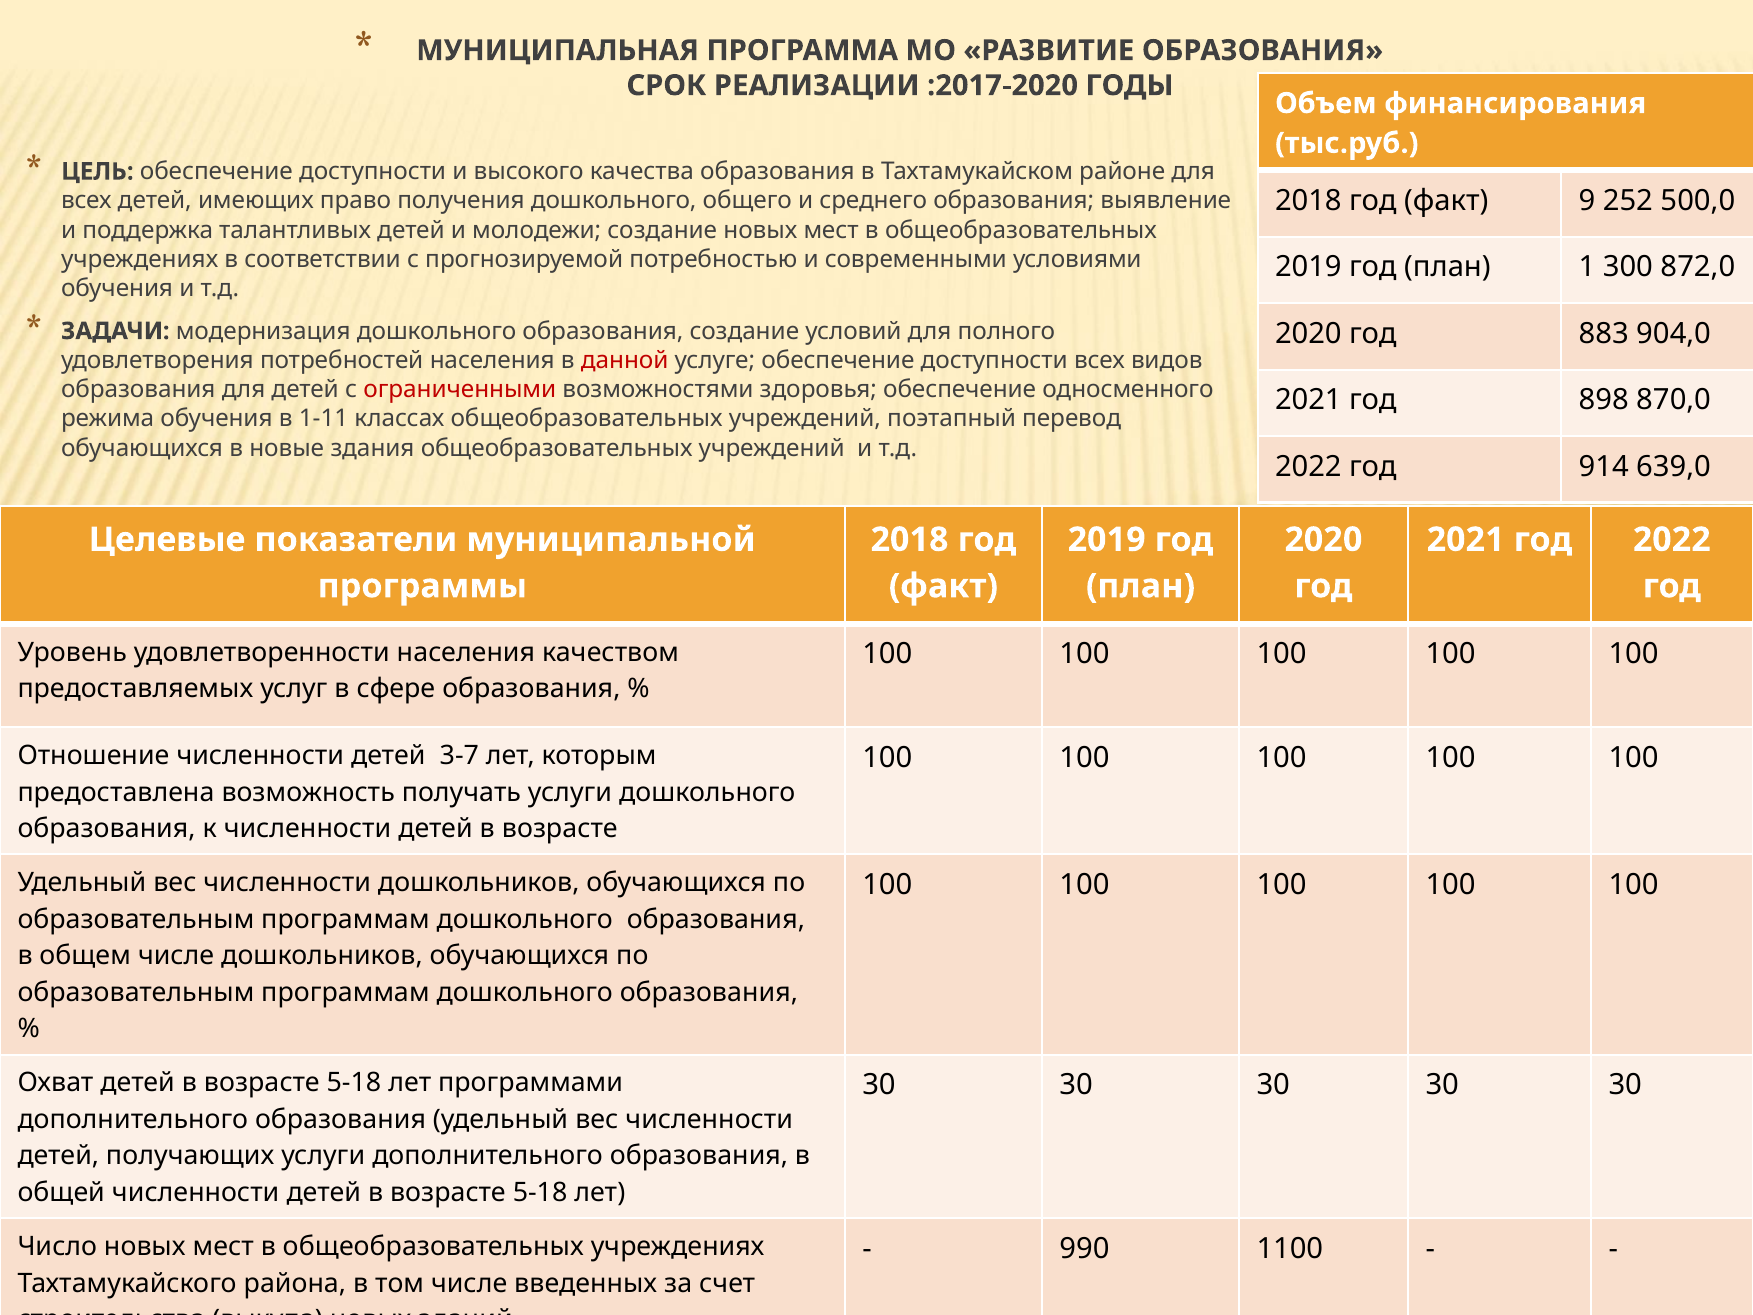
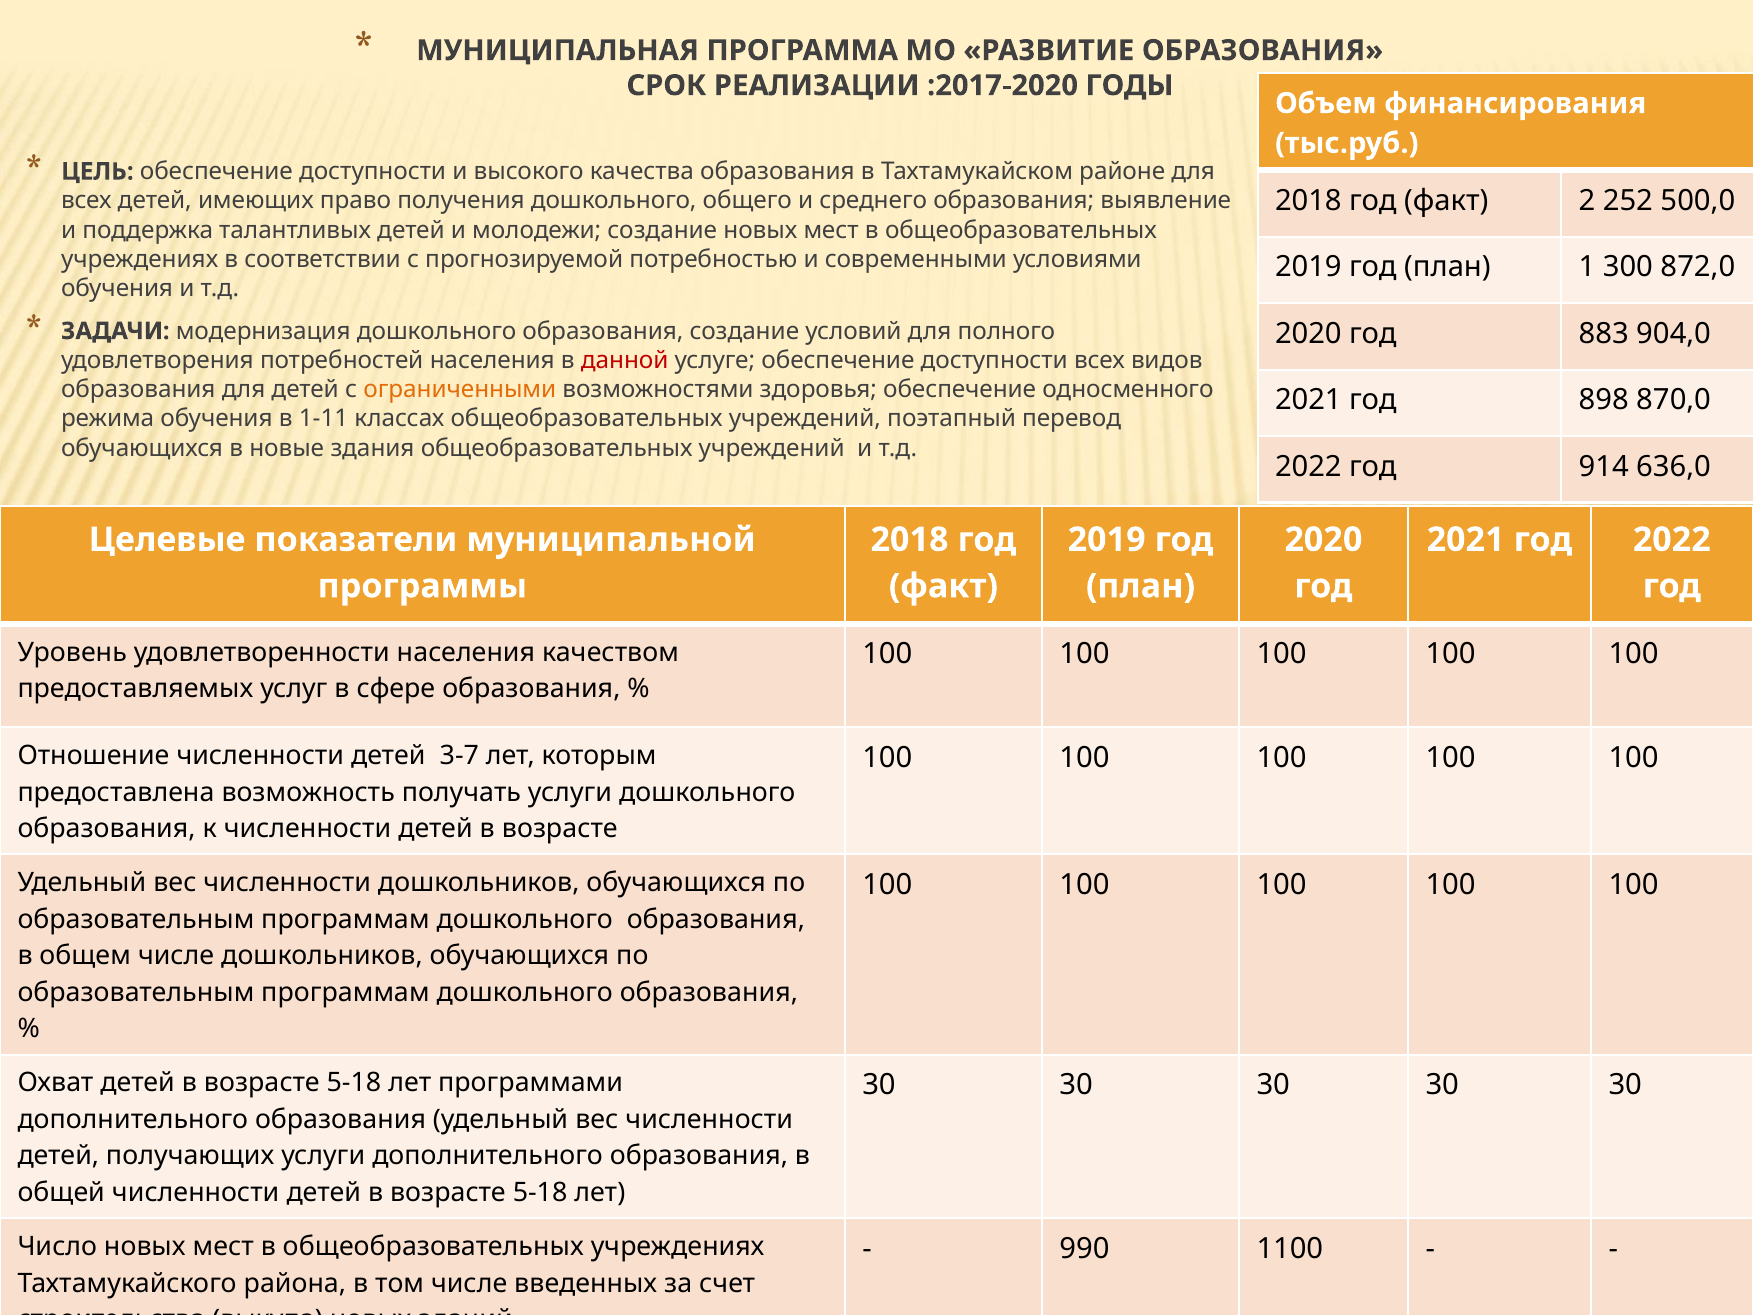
9: 9 -> 2 (1587, 201)
ограниченными colour: red -> orange (460, 390)
639,0: 639,0 -> 636,0 (1674, 466)
